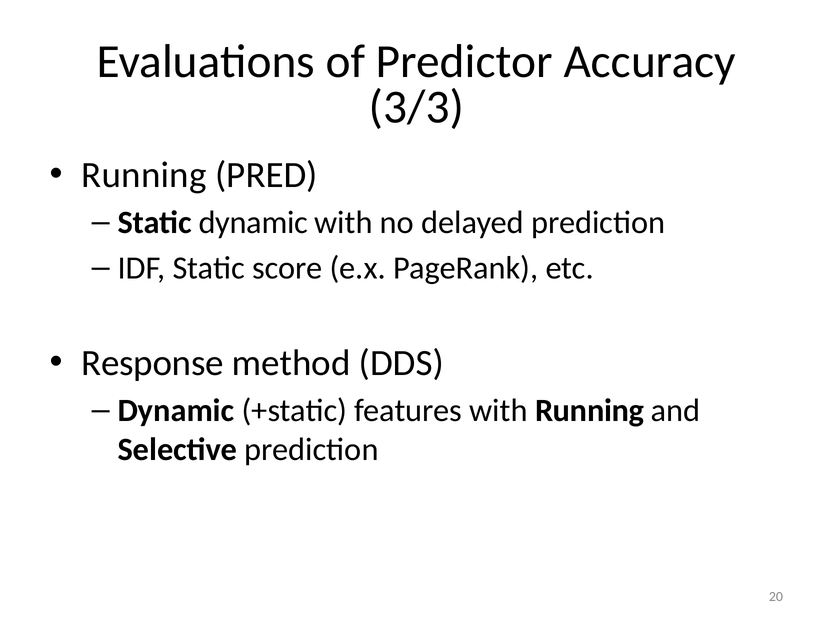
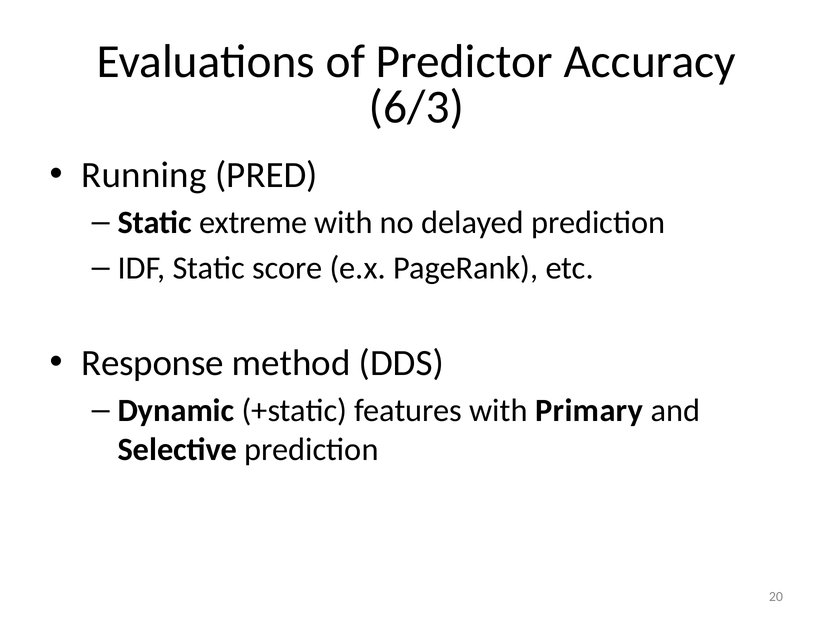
3/3: 3/3 -> 6/3 (416, 107)
Static dynamic: dynamic -> extreme (253, 223)
with Running: Running -> Primary (589, 411)
